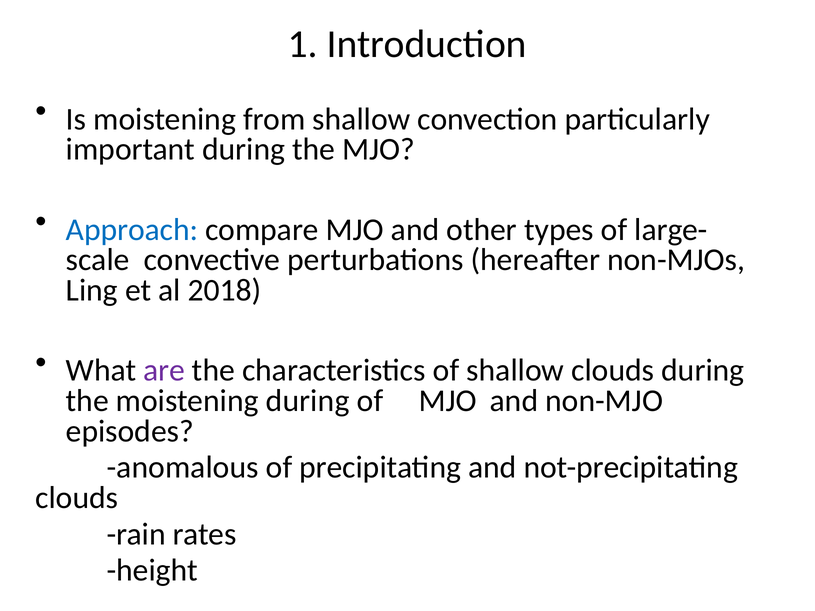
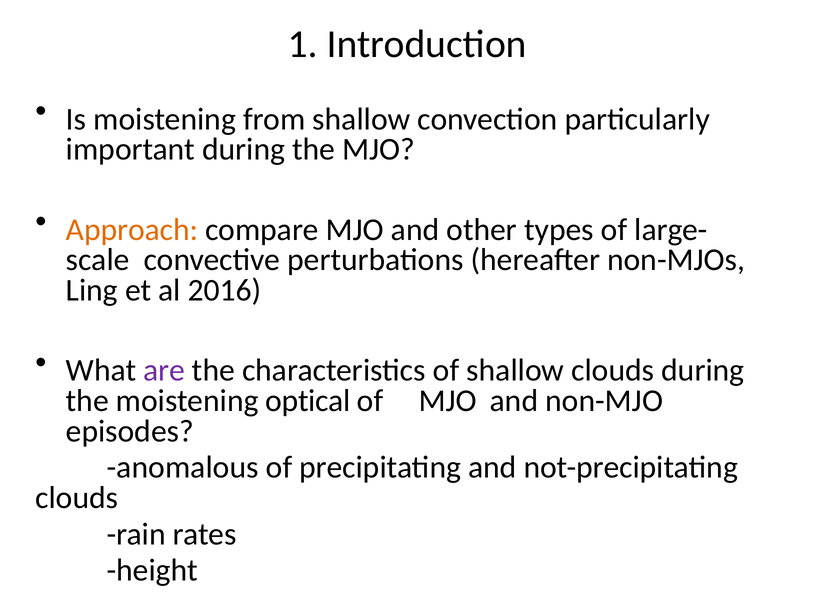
Approach colour: blue -> orange (132, 230)
2018: 2018 -> 2016 (225, 291)
moistening during: during -> optical (308, 401)
